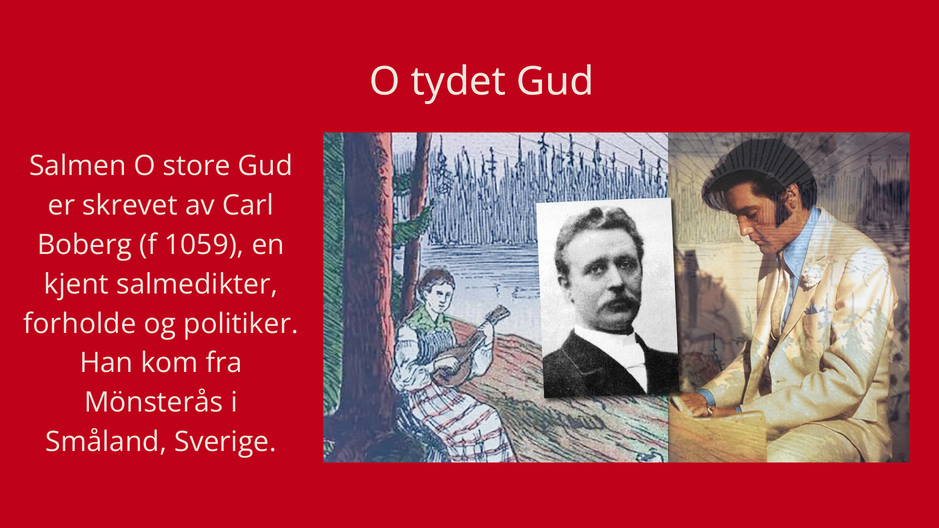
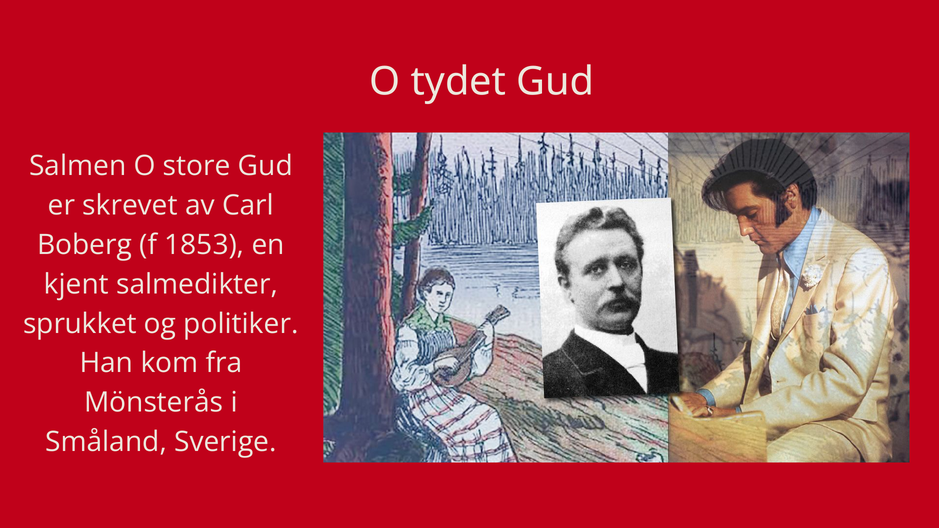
1059: 1059 -> 1853 (204, 245)
forholde: forholde -> sprukket (80, 324)
